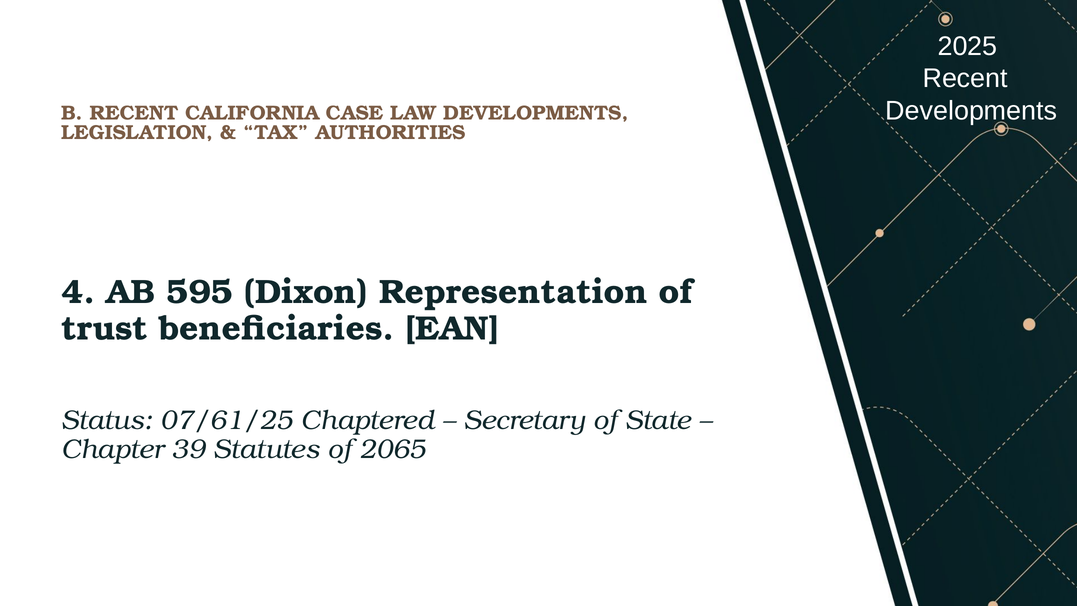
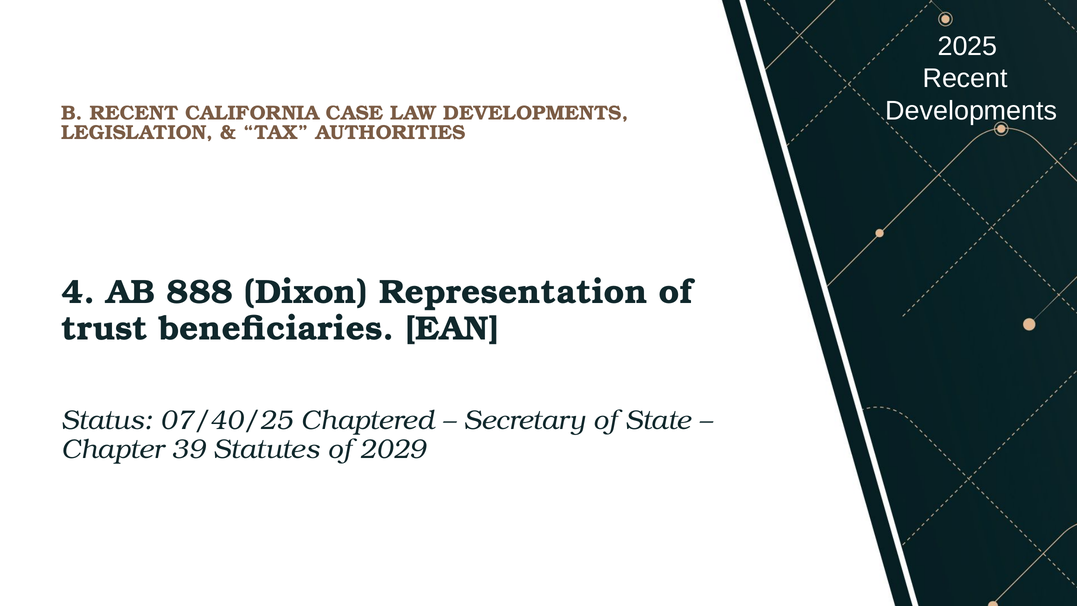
595: 595 -> 888 (200, 292)
07/61/25: 07/61/25 -> 07/40/25 (227, 420)
2065: 2065 -> 2029 (393, 449)
